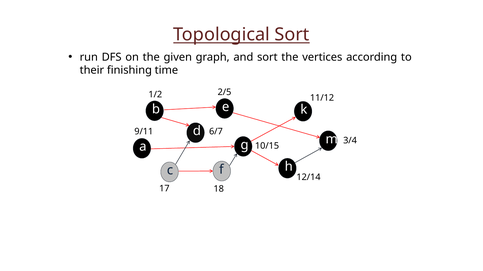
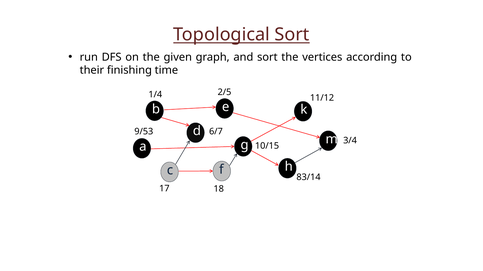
1/2: 1/2 -> 1/4 (155, 95)
9/11: 9/11 -> 9/53 (144, 132)
12/14: 12/14 -> 83/14 (308, 178)
